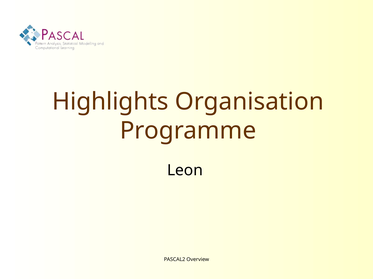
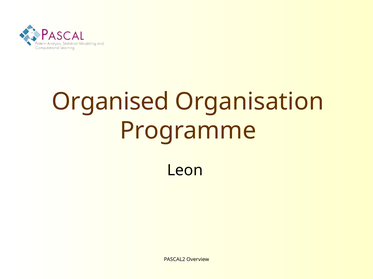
Highlights: Highlights -> Organised (110, 102)
